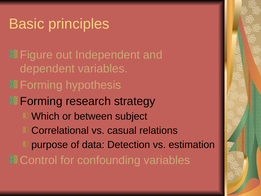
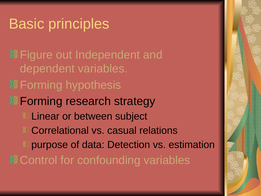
Which: Which -> Linear (45, 116)
